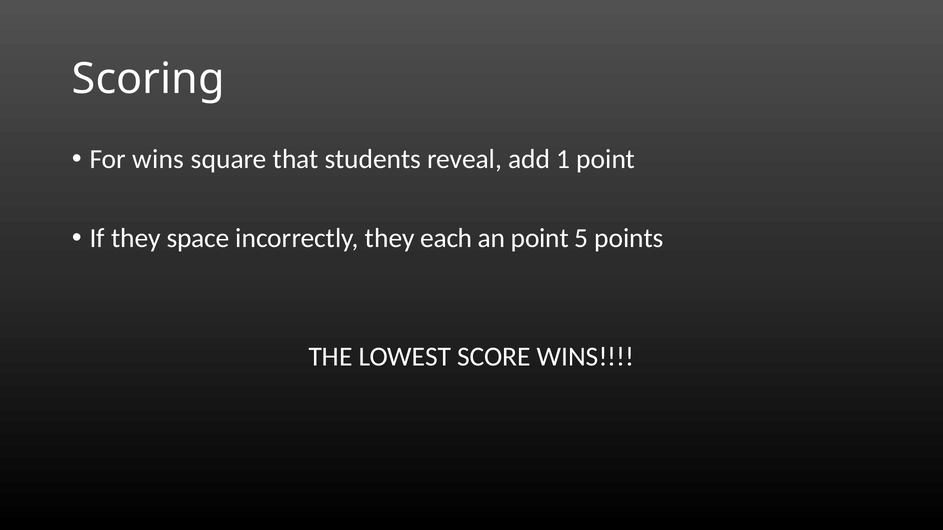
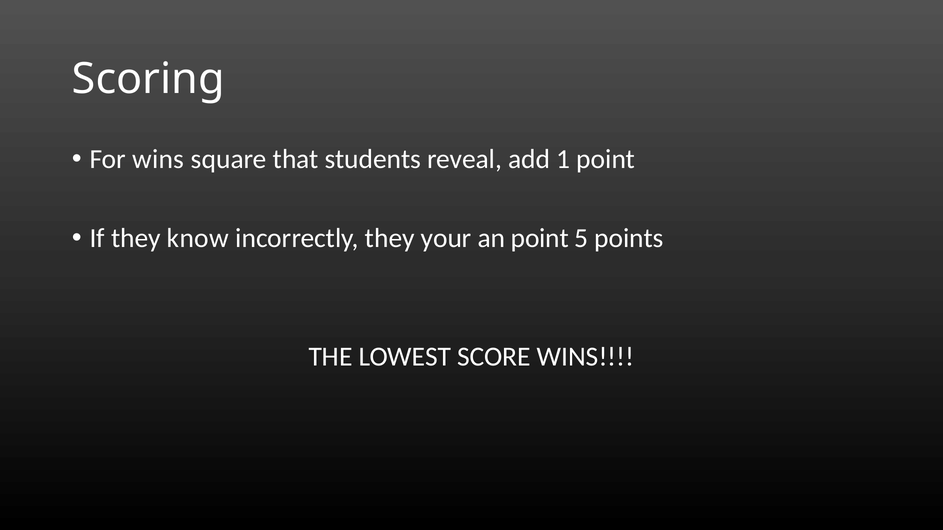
space: space -> know (198, 239)
each: each -> your (446, 239)
